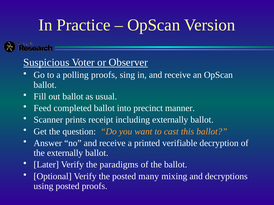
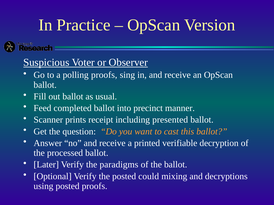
including externally: externally -> presented (170, 120)
the externally: externally -> processed (65, 153)
many: many -> could (149, 177)
